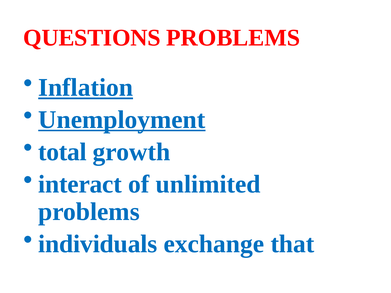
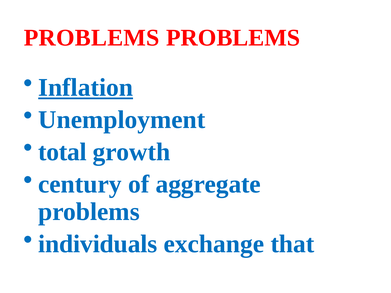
QUESTIONS: QUESTIONS -> PROBLEMS (92, 38)
Unemployment underline: present -> none (122, 120)
interact: interact -> century (80, 184)
unlimited: unlimited -> aggregate (208, 184)
